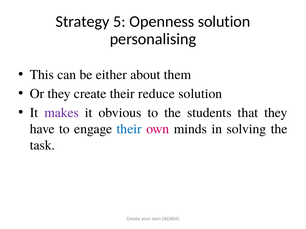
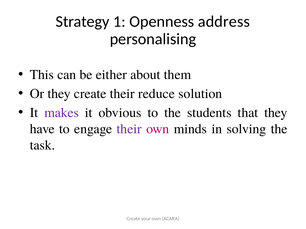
5: 5 -> 1 (119, 22)
Openness solution: solution -> address (224, 22)
their colour: blue -> purple (129, 129)
